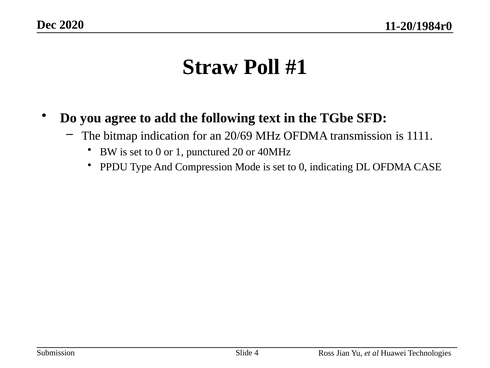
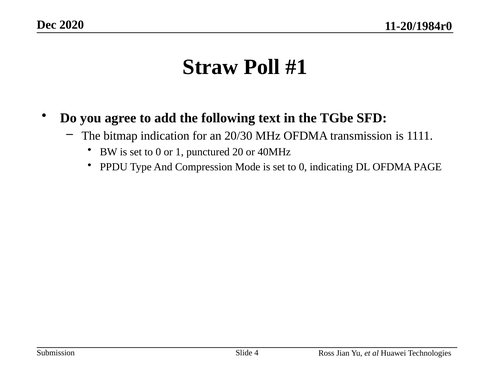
20/69: 20/69 -> 20/30 (238, 136)
CASE: CASE -> PAGE (428, 167)
